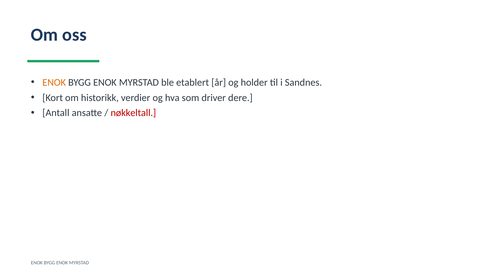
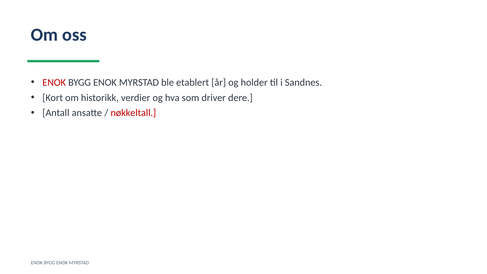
ENOK colour: orange -> red (54, 82)
